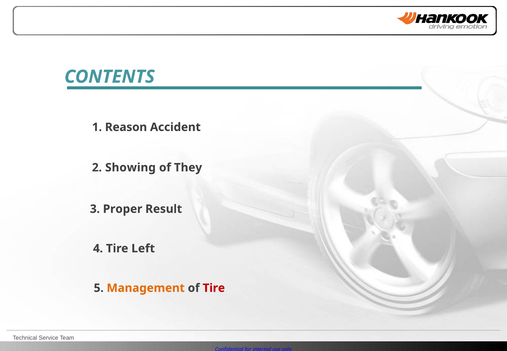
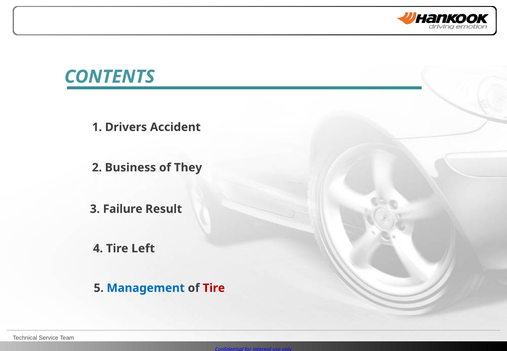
Reason: Reason -> Drivers (126, 127)
Showing: Showing -> Business (130, 168)
Proper: Proper -> Failure (123, 209)
Management colour: orange -> blue (146, 288)
